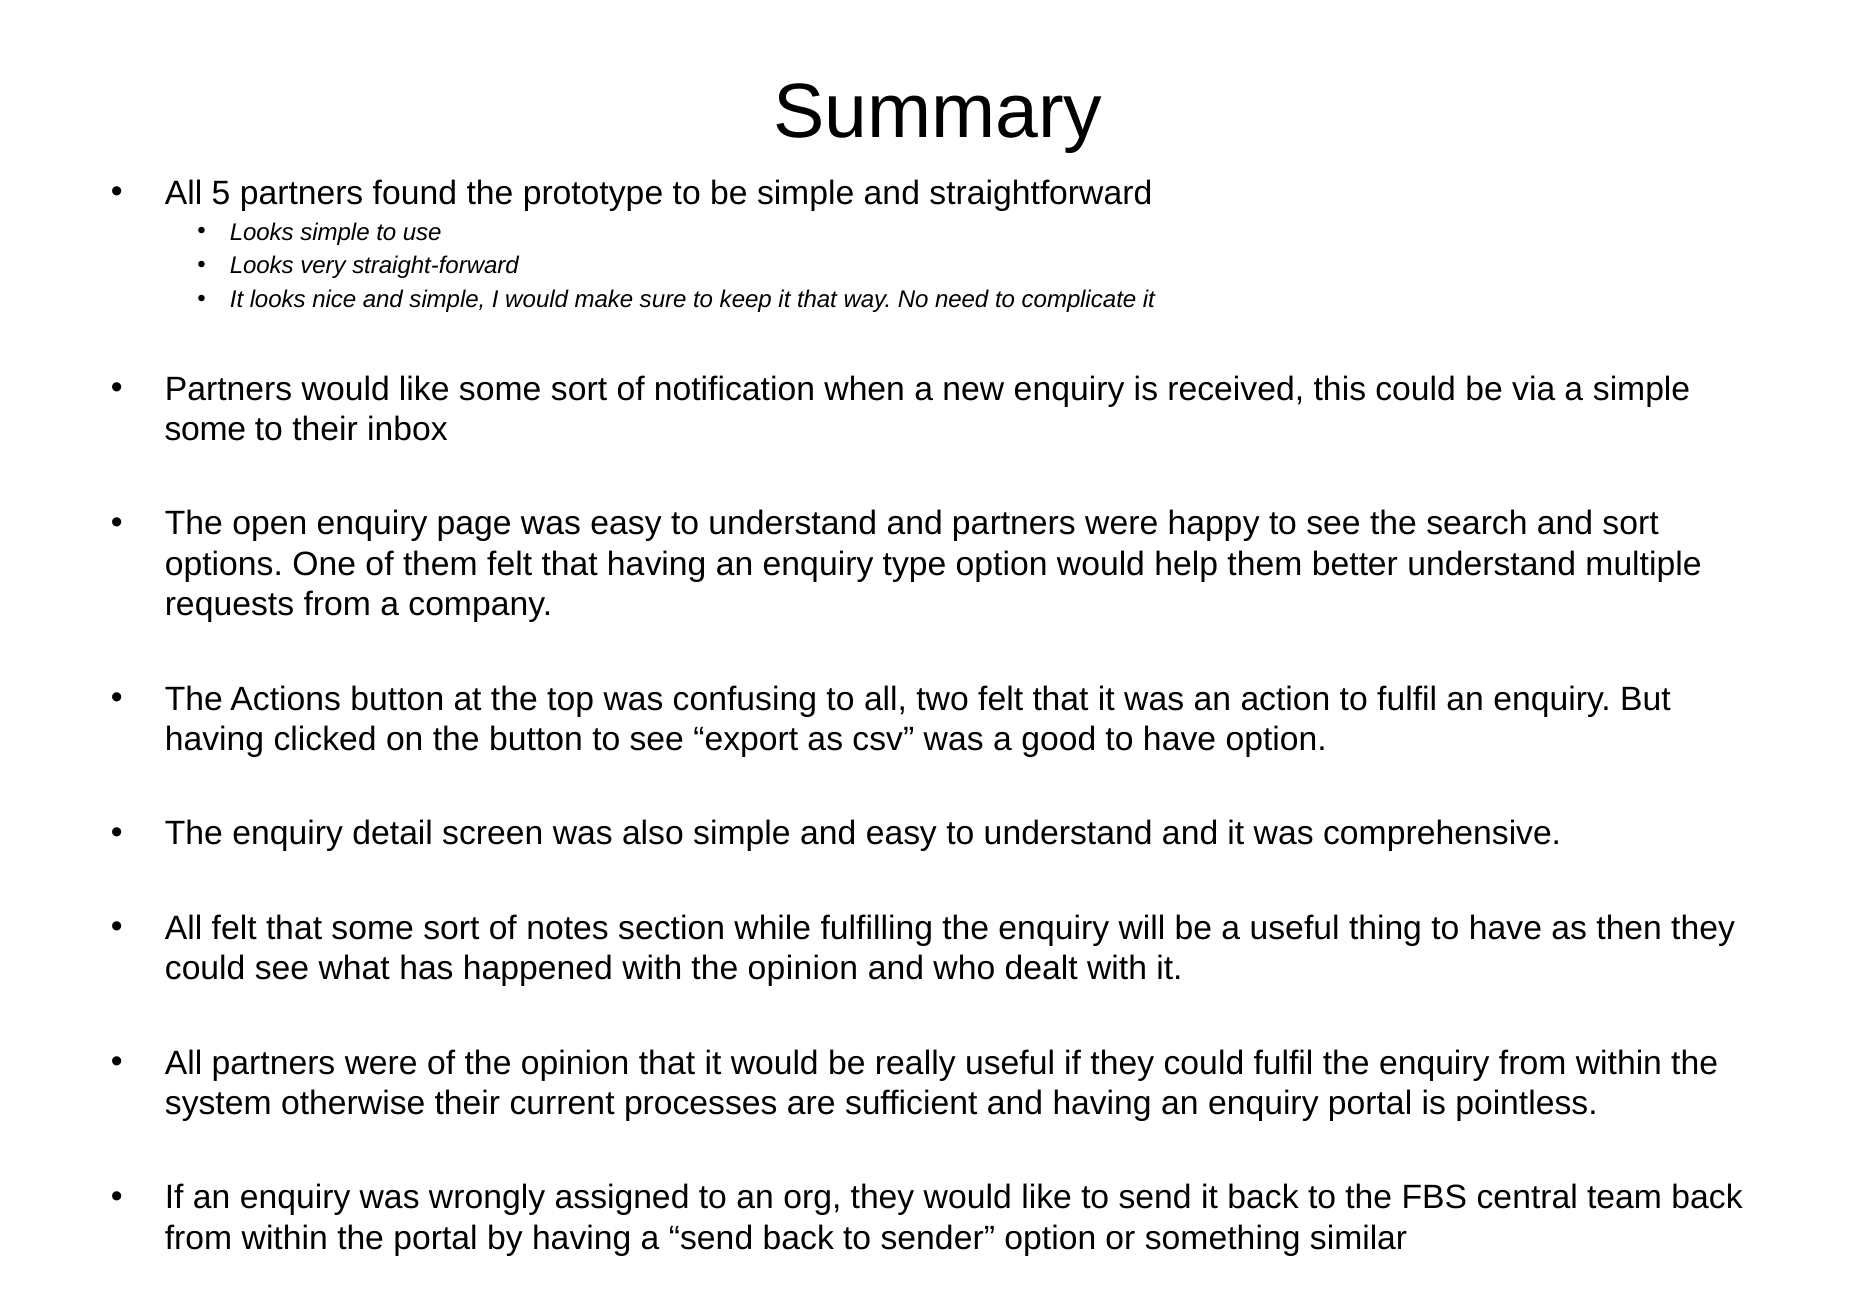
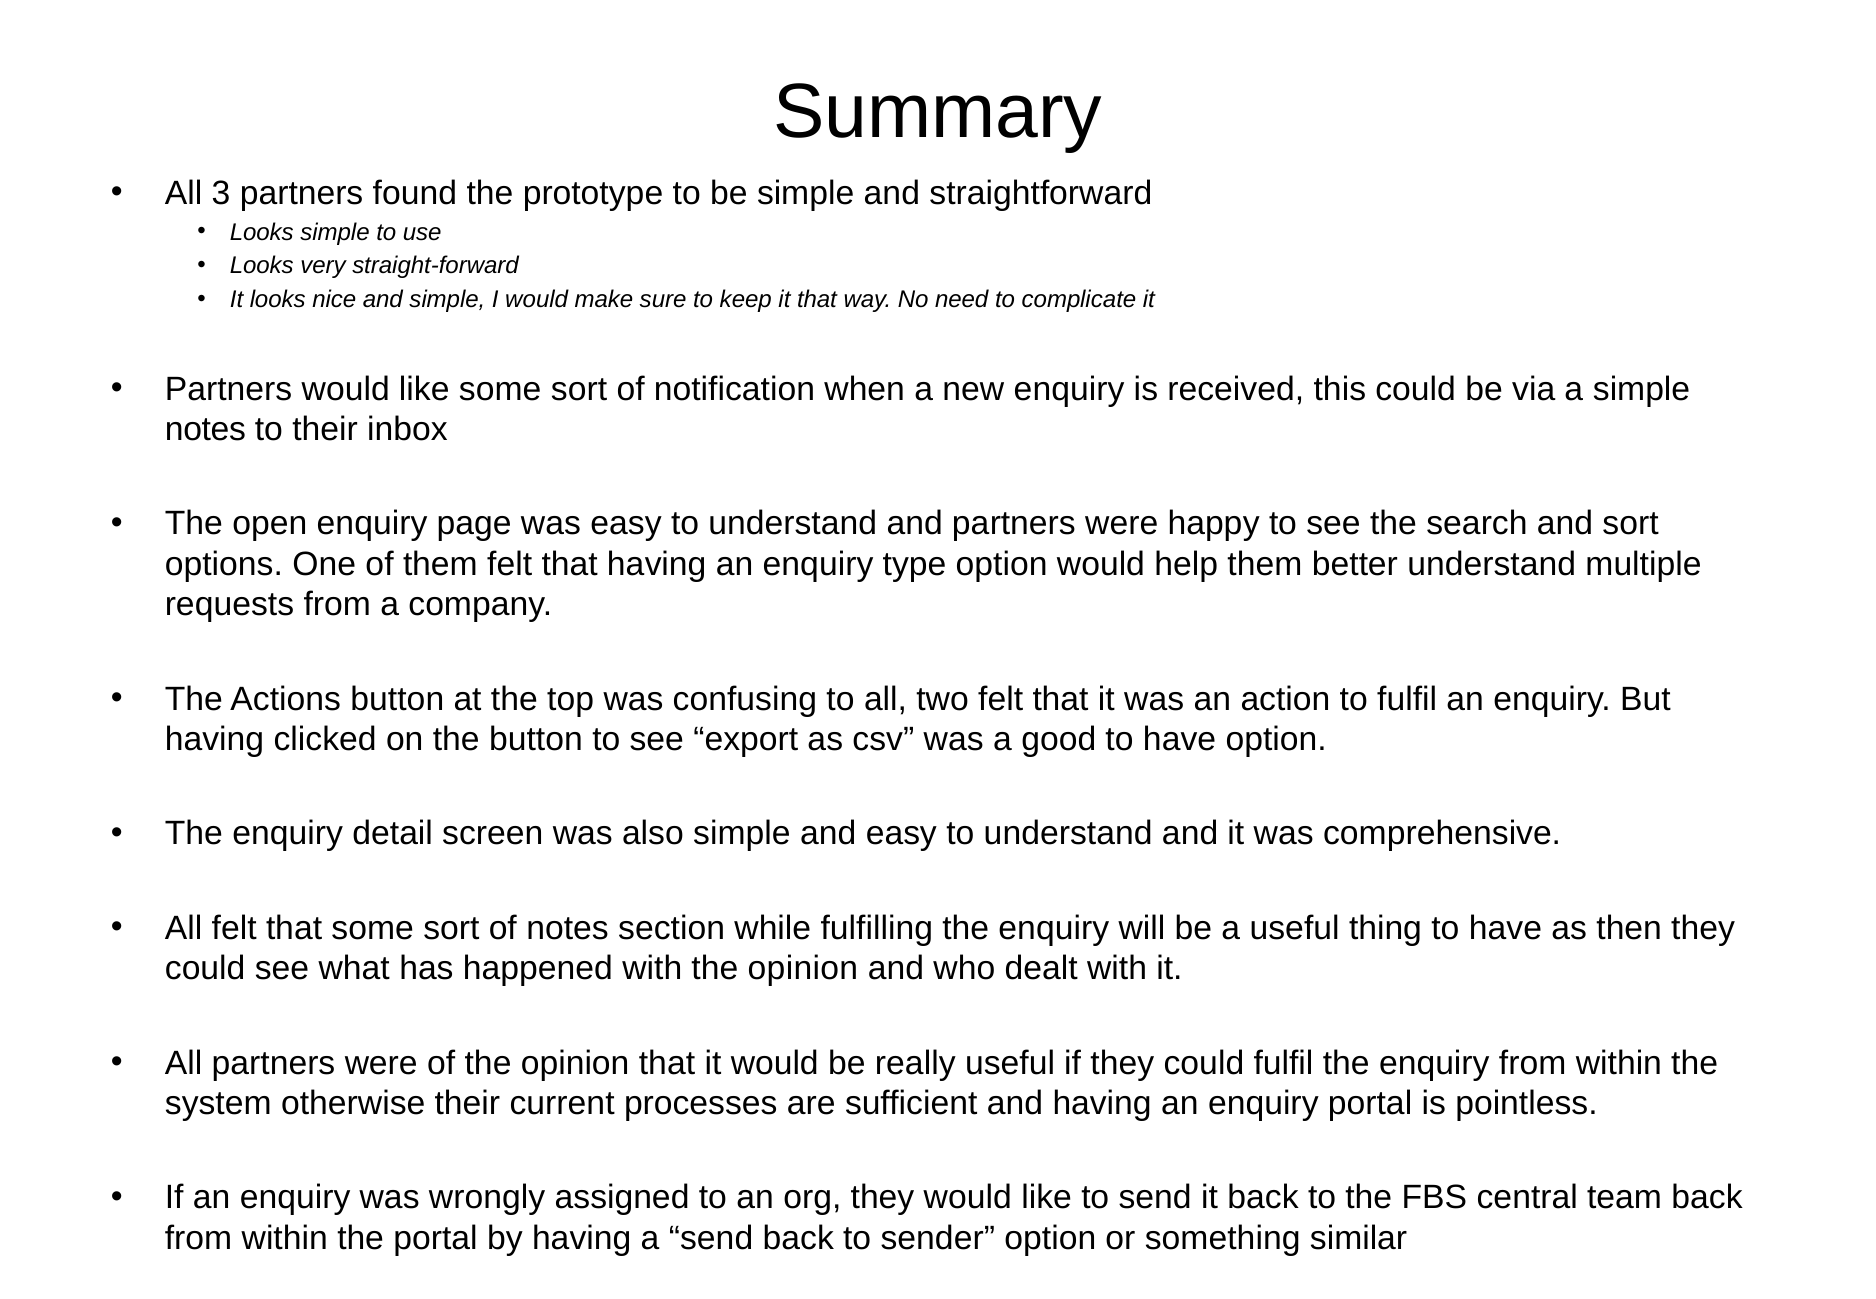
5: 5 -> 3 (221, 193)
some: some -> notes (205, 429)
